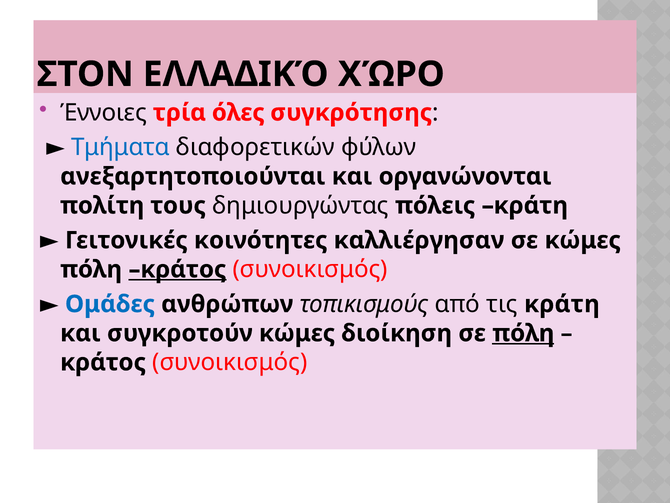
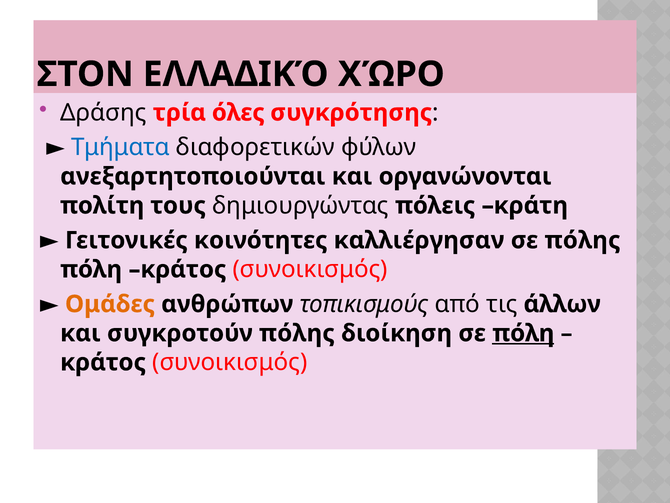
Έννοιες: Έννοιες -> Δράσης (103, 113)
σε κώμες: κώμες -> πόλης (583, 240)
κράτος underline: present -> none (177, 269)
Ομάδες colour: blue -> orange (110, 304)
τις κράτη: κράτη -> άλλων (562, 304)
συγκροτούν κώμες: κώμες -> πόλης (297, 333)
